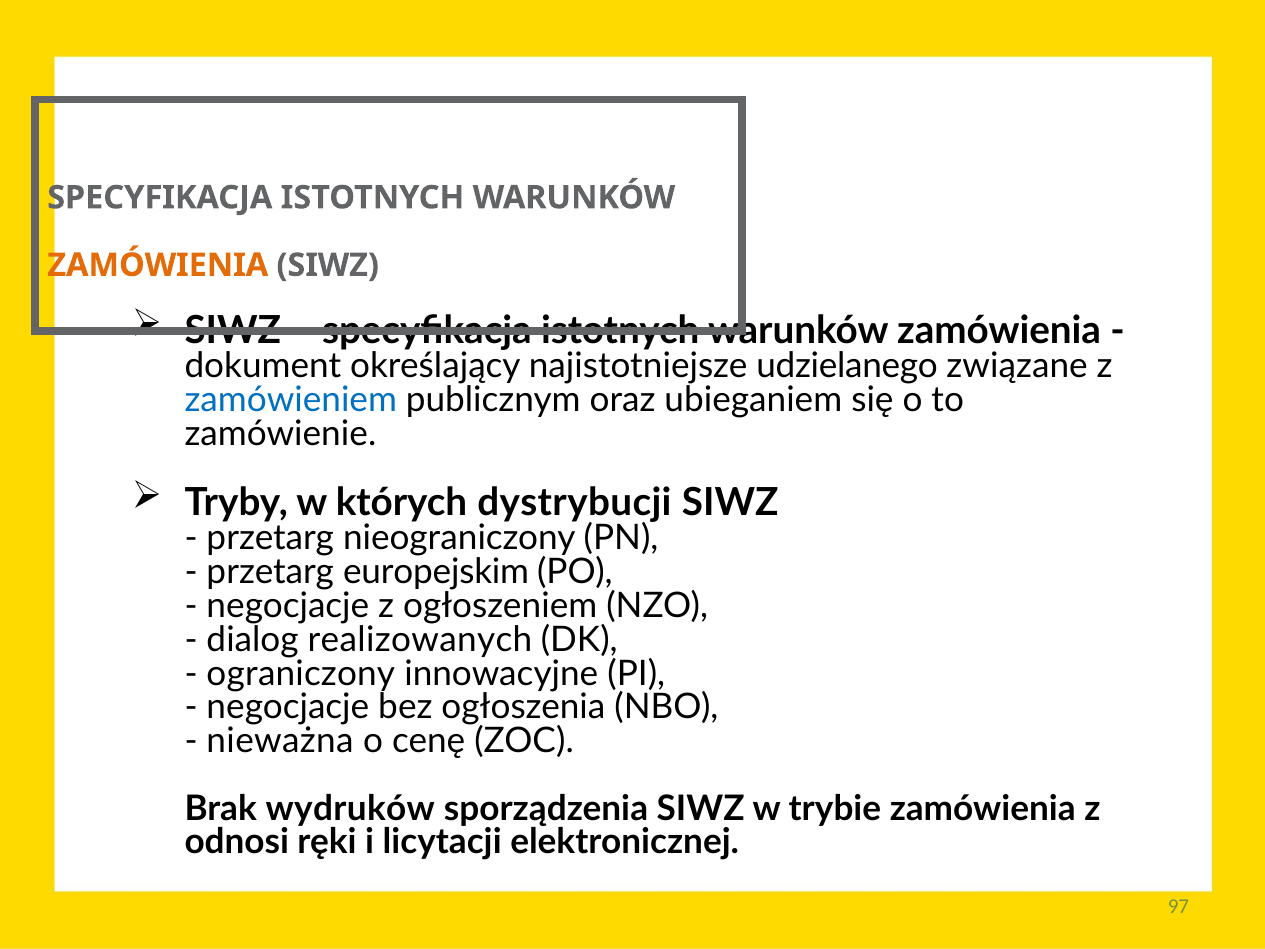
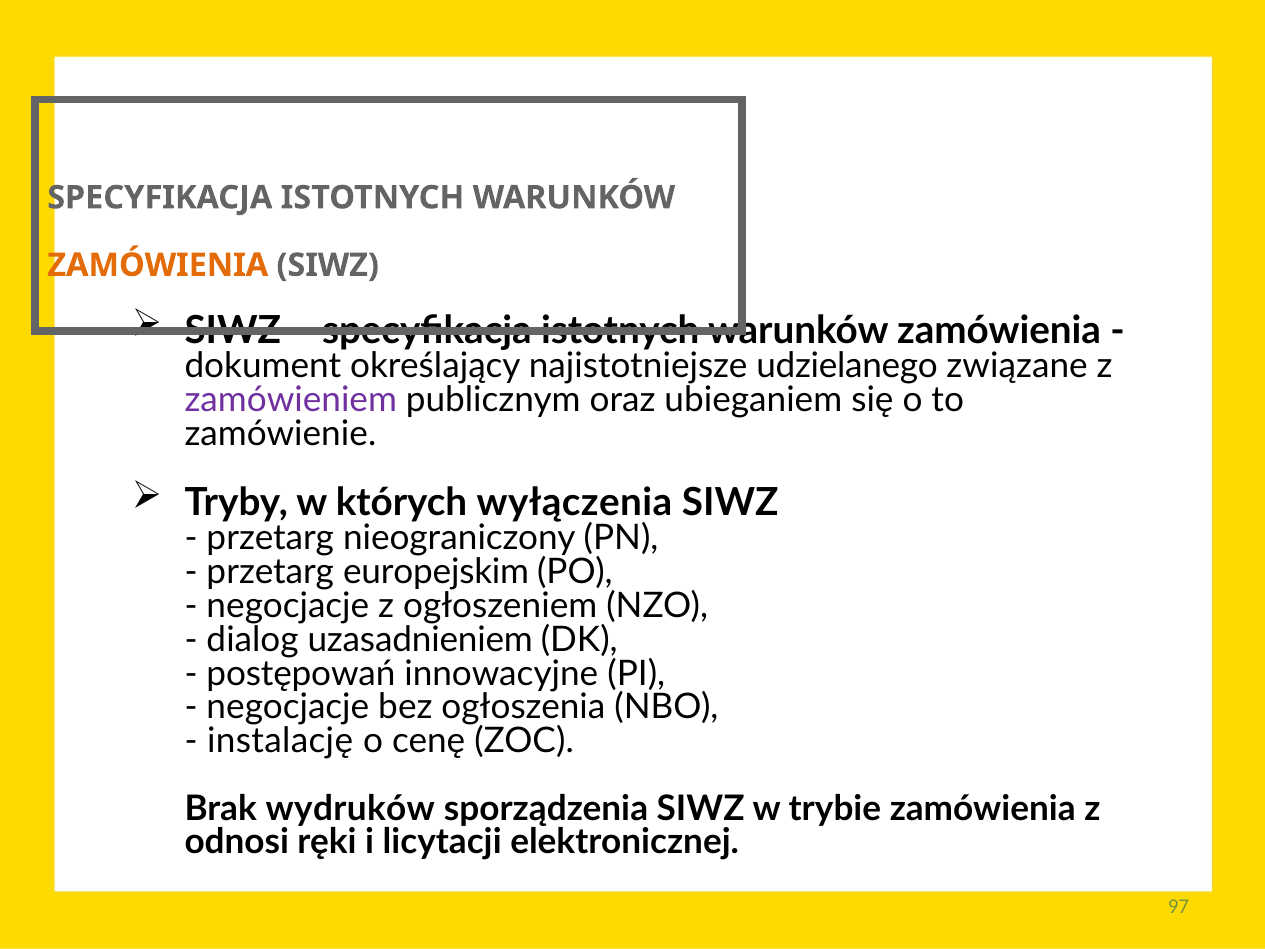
zamówieniem colour: blue -> purple (291, 400)
dystrybucji: dystrybucji -> wyłączenia (574, 503)
realizowanych: realizowanych -> uzasadnieniem (420, 640)
ograniczony: ograniczony -> postępowań (301, 673)
nieważna: nieważna -> instalację (280, 741)
